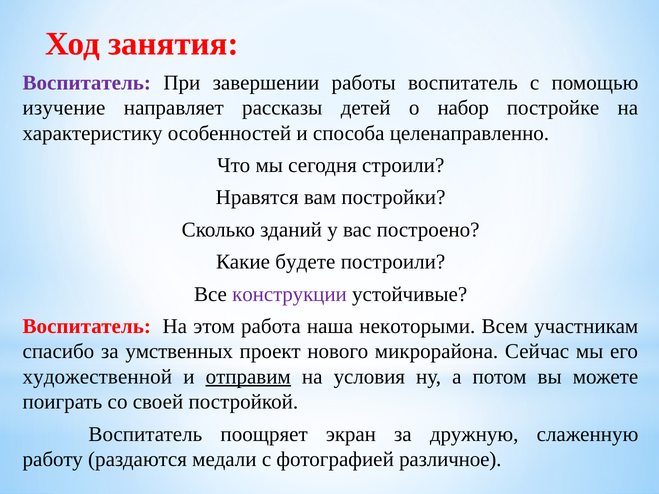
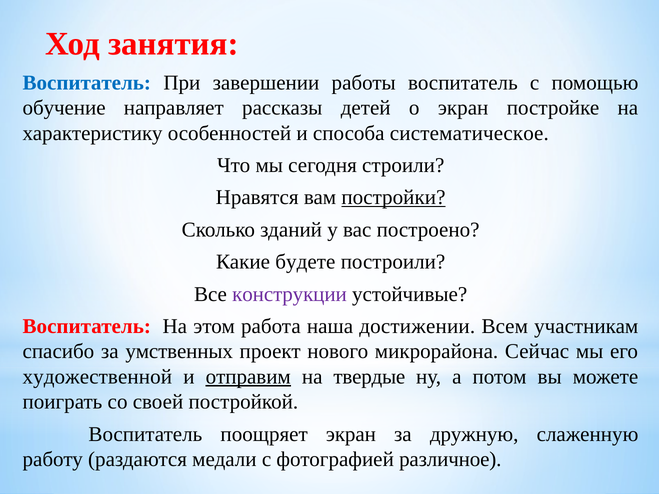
Воспитатель colour: purple -> blue (87, 83)
изучение: изучение -> обучение (64, 108)
о набор: набор -> экран (463, 108)
целенаправленно: целенаправленно -> систематическое (469, 133)
постройки underline: none -> present (393, 198)
некоторыми: некоторыми -> достижении (417, 326)
условия: условия -> твердые (369, 377)
